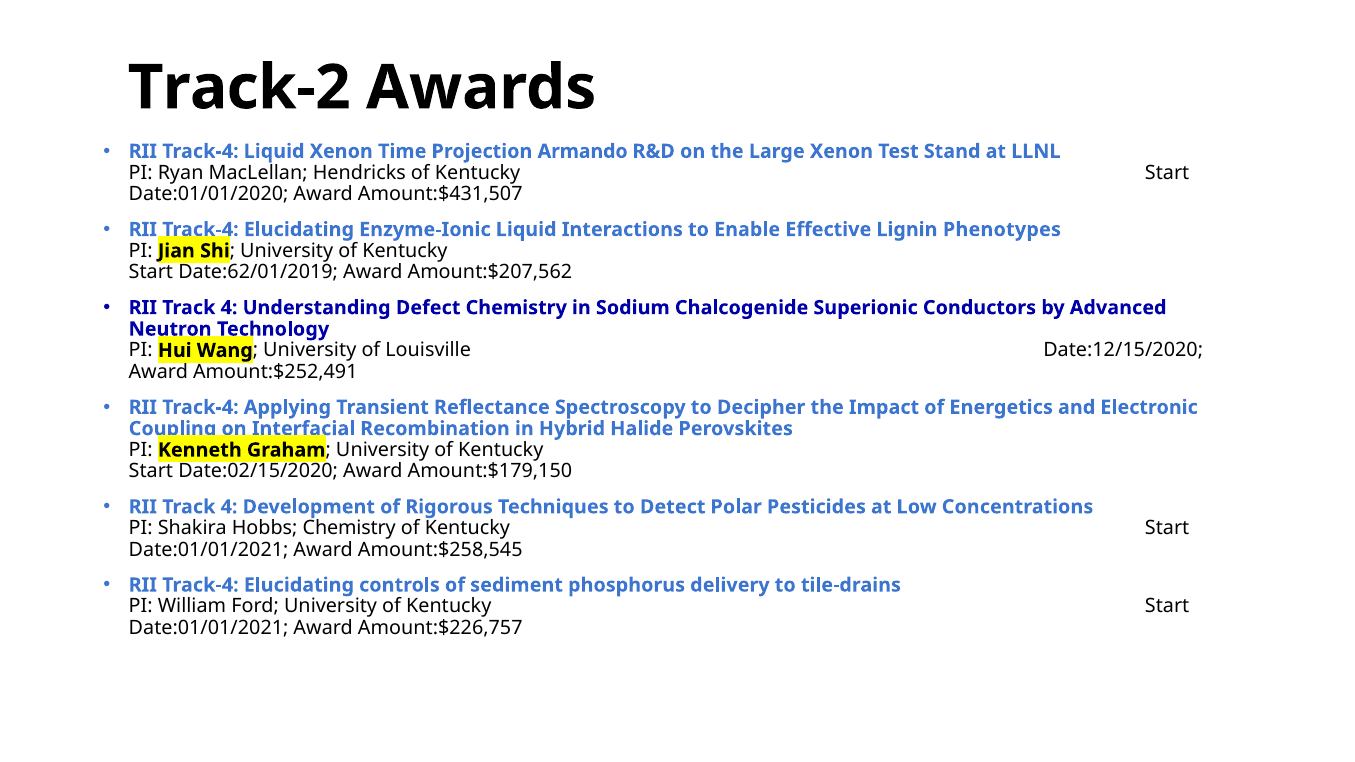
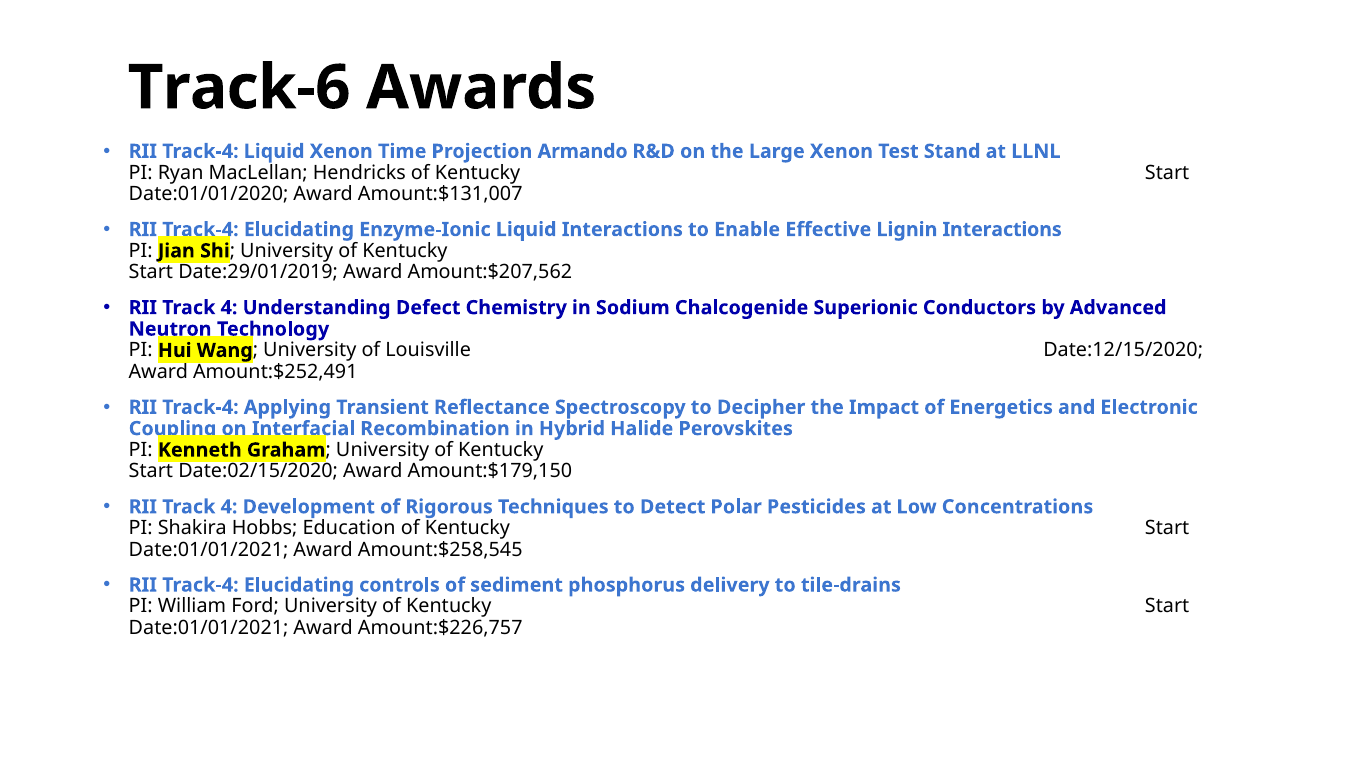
Track-2: Track-2 -> Track-6 (239, 88)
Amount:$431,507: Amount:$431,507 -> Amount:$131,007 (440, 194)
Lignin Phenotypes: Phenotypes -> Interactions (1002, 230)
Date:62/01/2019: Date:62/01/2019 -> Date:29/01/2019 (258, 272)
Hobbs Chemistry: Chemistry -> Education (349, 528)
